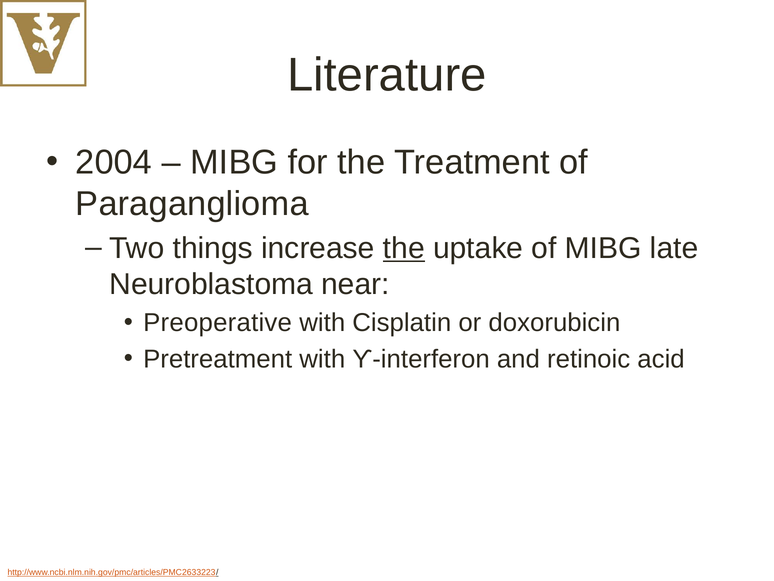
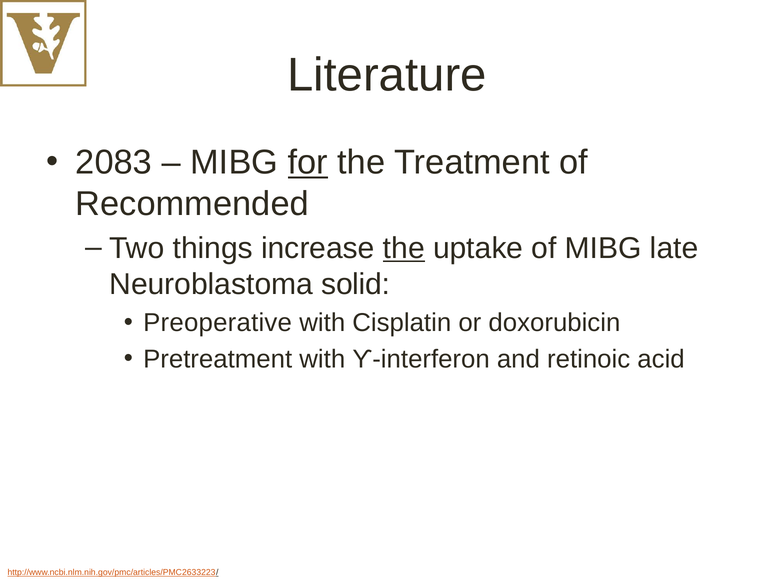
2004: 2004 -> 2083 (114, 162)
for underline: none -> present (308, 162)
Paraganglioma: Paraganglioma -> Recommended (192, 204)
near: near -> solid (356, 284)
